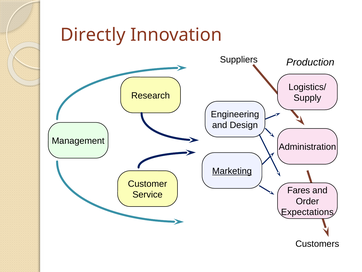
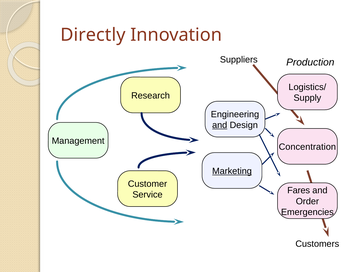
and underline: none -> present (220, 125)
Administration: Administration -> Concentration (307, 147)
Expectations: Expectations -> Emergencies (307, 212)
